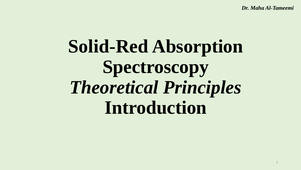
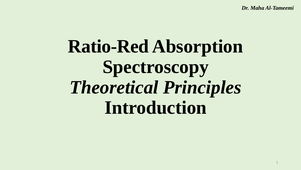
Solid-Red: Solid-Red -> Ratio-Red (108, 46)
